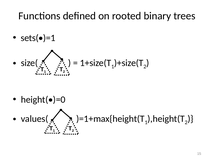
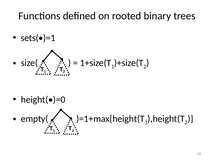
values(: values( -> empty( (35, 118)
